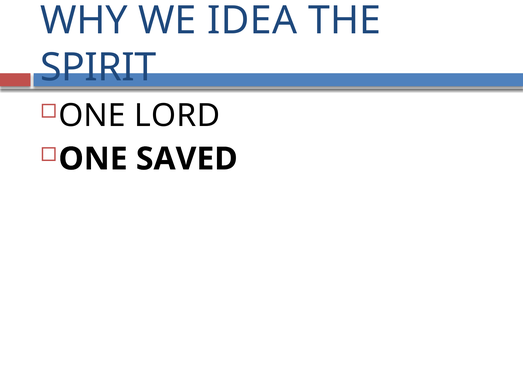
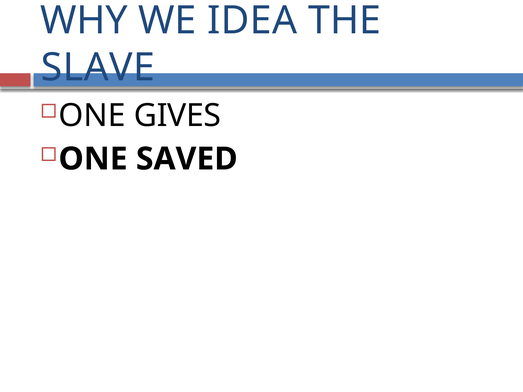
SPIRIT: SPIRIT -> SLAVE (98, 68)
LORD: LORD -> GIVES (177, 116)
